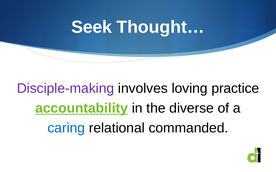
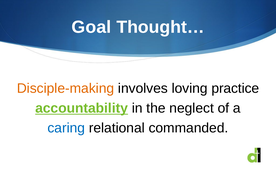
Seek: Seek -> Goal (91, 27)
Disciple-making colour: purple -> orange (65, 89)
diverse: diverse -> neglect (192, 108)
